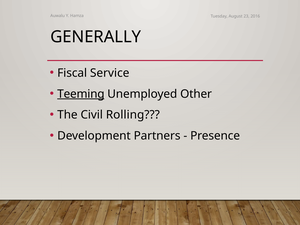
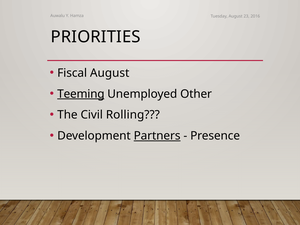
GENERALLY: GENERALLY -> PRIORITIES (96, 37)
Fiscal Service: Service -> August (110, 73)
Partners underline: none -> present (157, 136)
